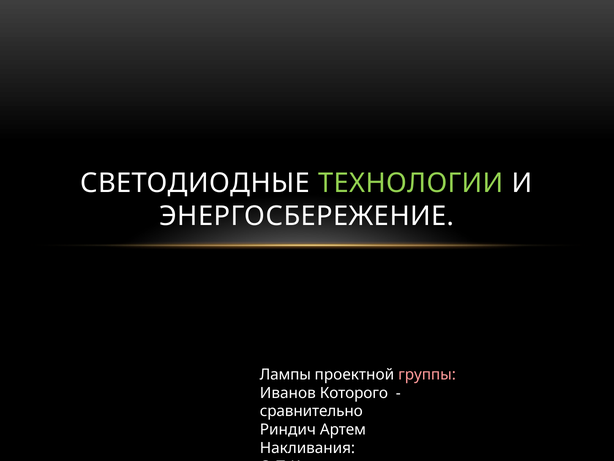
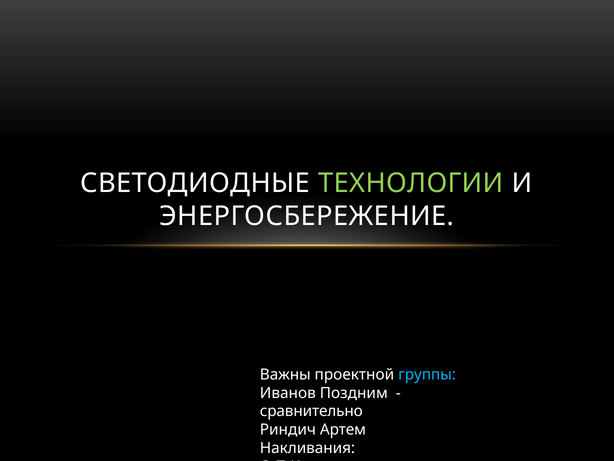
Лампы: Лампы -> Важны (285, 374)
группы colour: pink -> light blue (427, 374)
Которого: Которого -> Поздним (354, 393)
